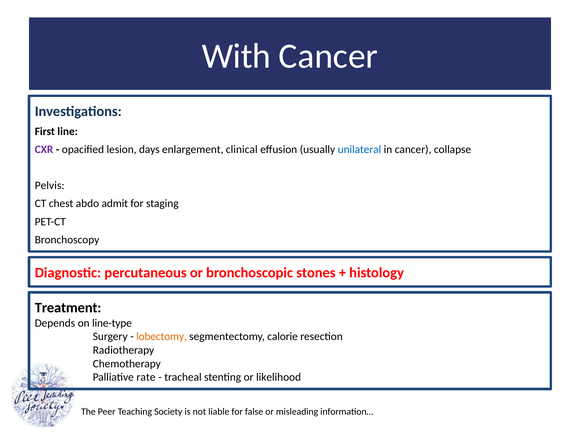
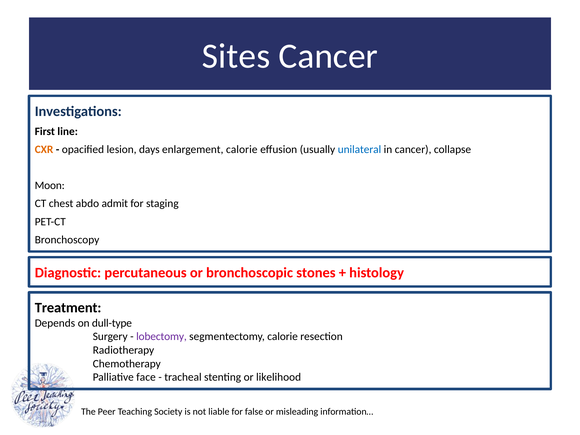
With: With -> Sites (236, 56)
CXR colour: purple -> orange (44, 149)
enlargement clinical: clinical -> calorie (242, 149)
Pelvis: Pelvis -> Moon (50, 186)
line-type: line-type -> dull-type (112, 323)
lobectomy colour: orange -> purple (161, 337)
rate: rate -> face (146, 377)
